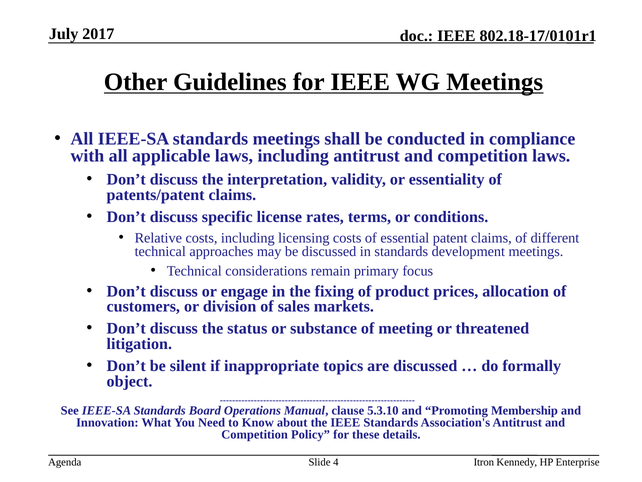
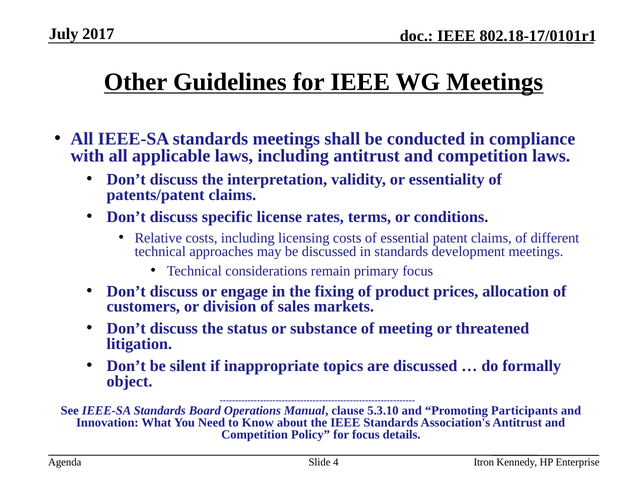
Membership: Membership -> Participants (524, 410)
for these: these -> focus (366, 434)
